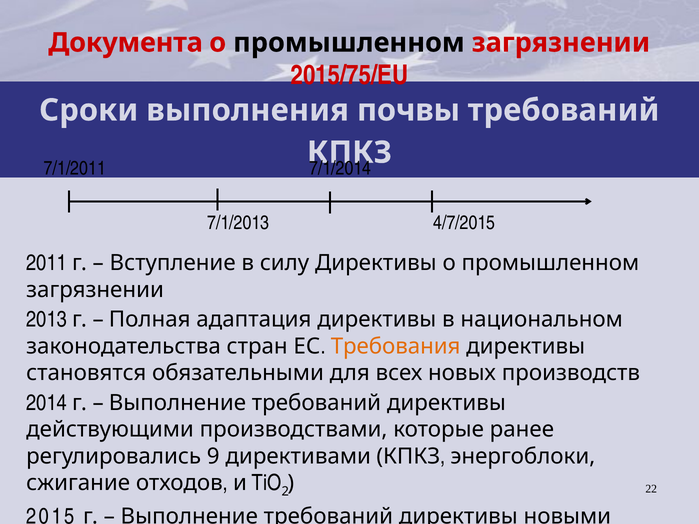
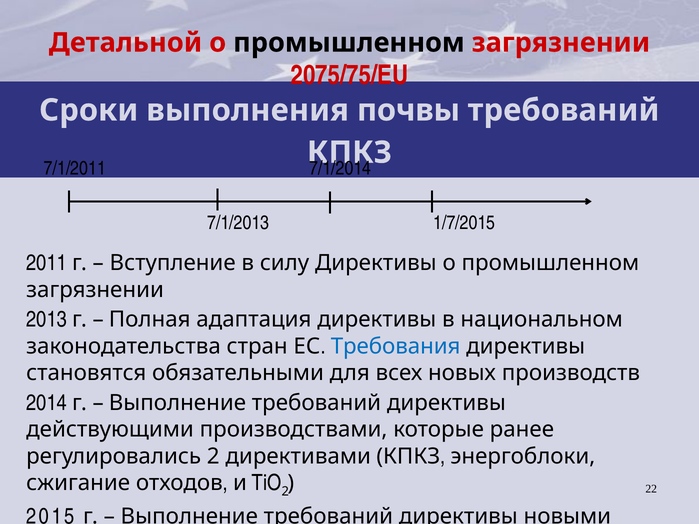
Документа: Документа -> Детальной (125, 43)
2015/75/EU: 2015/75/EU -> 2075/75/EU (350, 75)
4/7/2015: 4/7/2015 -> 1/7/2015 (464, 223)
Требования colour: orange -> blue (396, 346)
регулировались 9: 9 -> 2 (213, 456)
